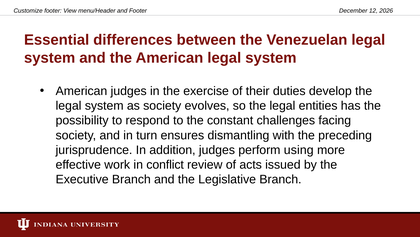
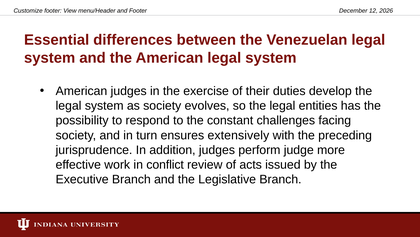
dismantling: dismantling -> extensively (238, 135)
using: using -> judge (299, 150)
